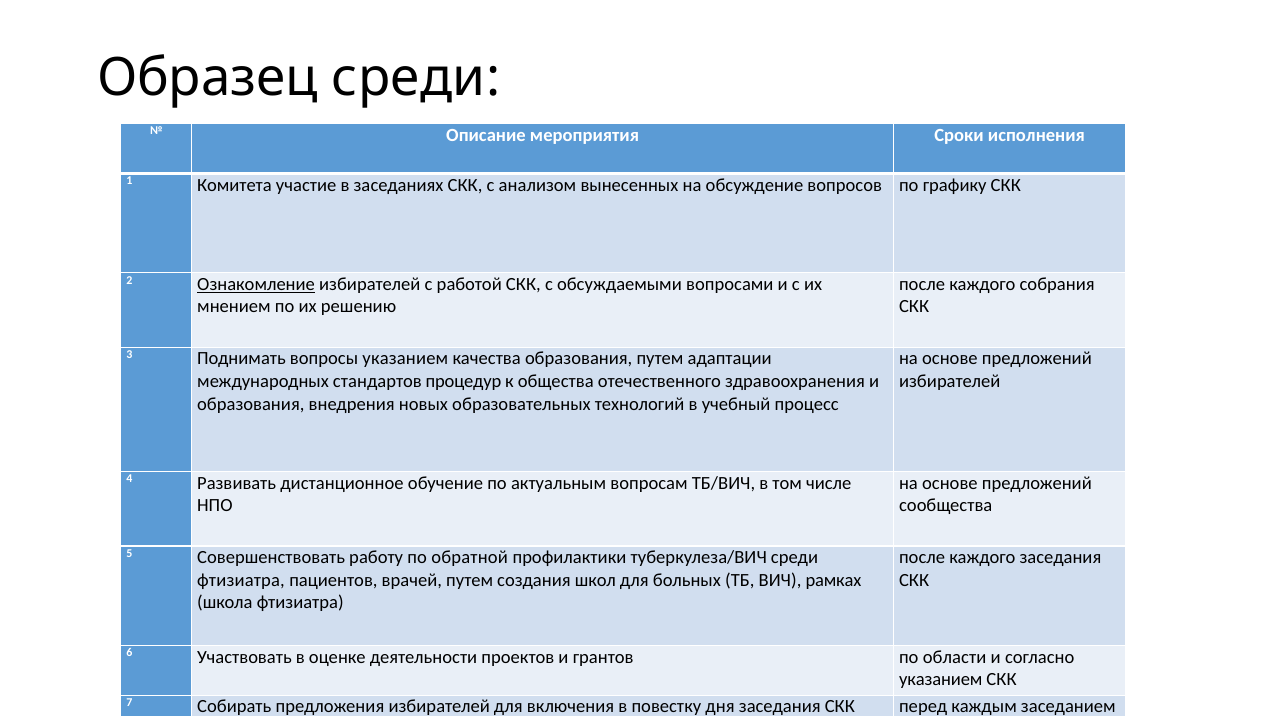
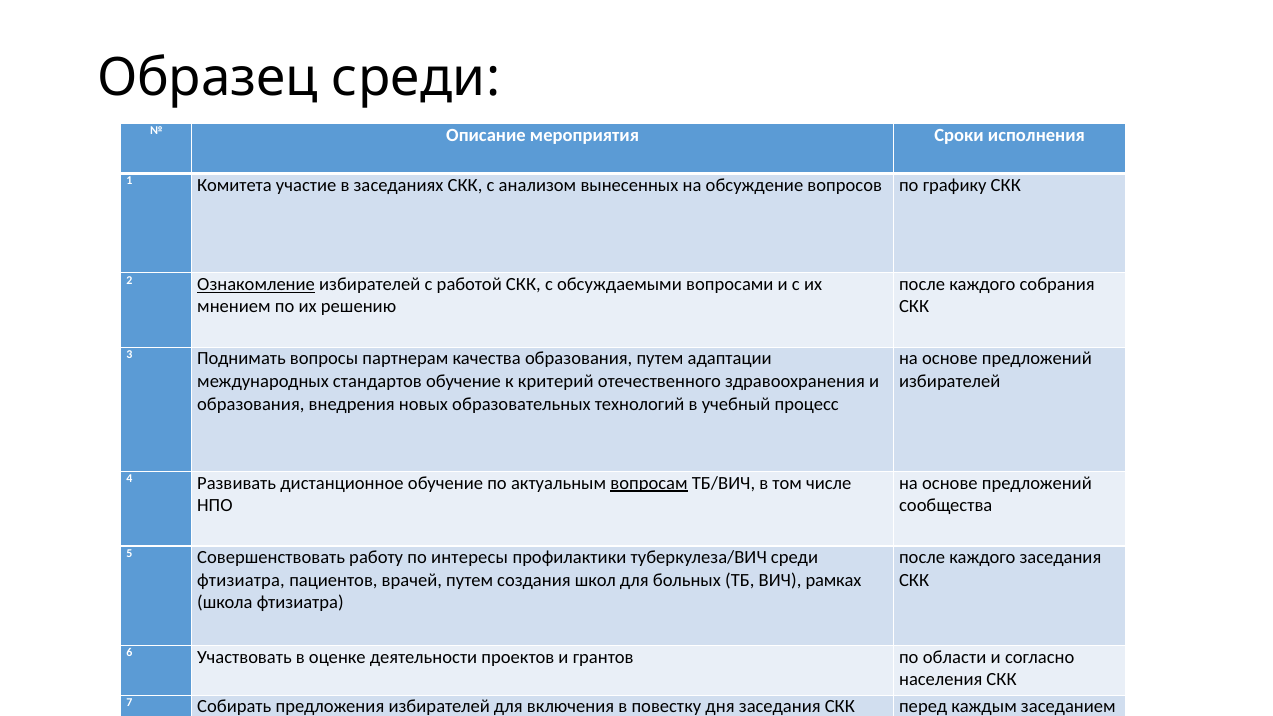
вопросы указанием: указанием -> партнерам (405, 359)
стандартов процедур: процедур -> обучение (463, 381)
общества: общества -> критерий (556, 381)
вопросам underline: none -> present (649, 483)
обратной: обратной -> интересы (470, 558)
указанием: указанием -> населения (941, 680)
